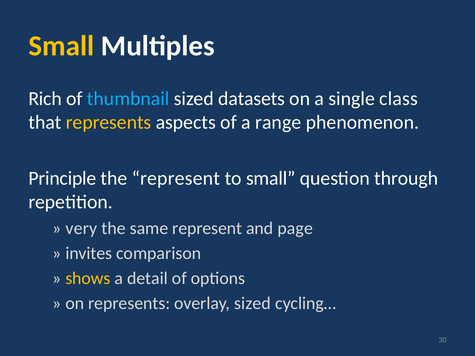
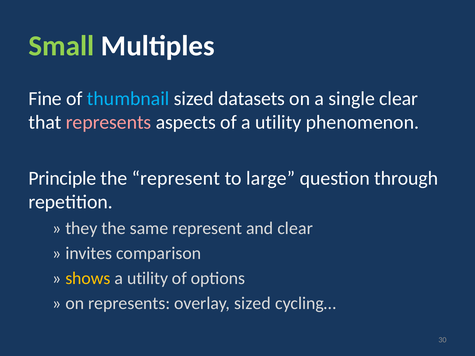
Small colour: yellow -> light green (61, 46)
Rich: Rich -> Fine (45, 99)
single class: class -> clear (399, 99)
represents colour: yellow -> pink (109, 123)
of a range: range -> utility (278, 123)
to small: small -> large (271, 178)
very: very -> they (81, 228)
and page: page -> clear (295, 228)
detail: detail -> utility (148, 279)
